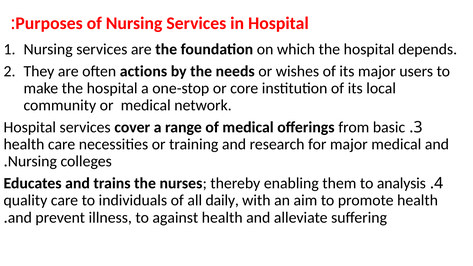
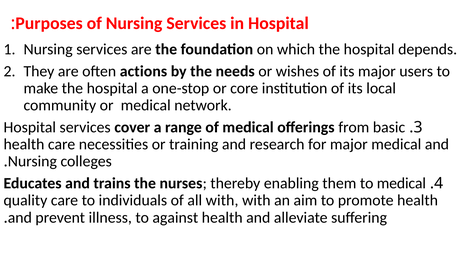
to analysis: analysis -> medical (401, 183)
all daily: daily -> with (222, 201)
